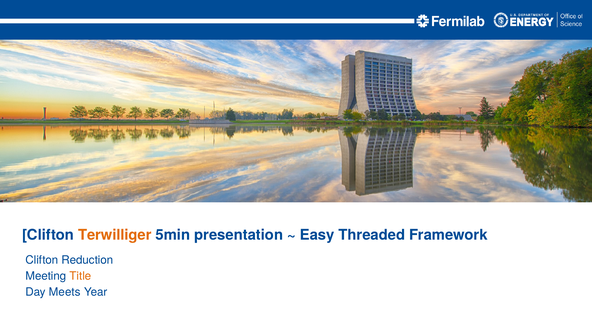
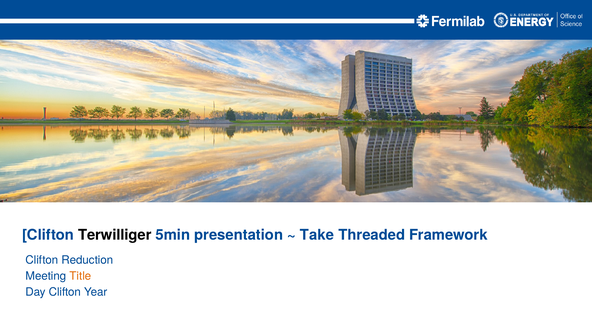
Terwilliger colour: orange -> black (115, 235)
Easy: Easy -> Take (317, 235)
Day Meets: Meets -> Clifton (65, 292)
